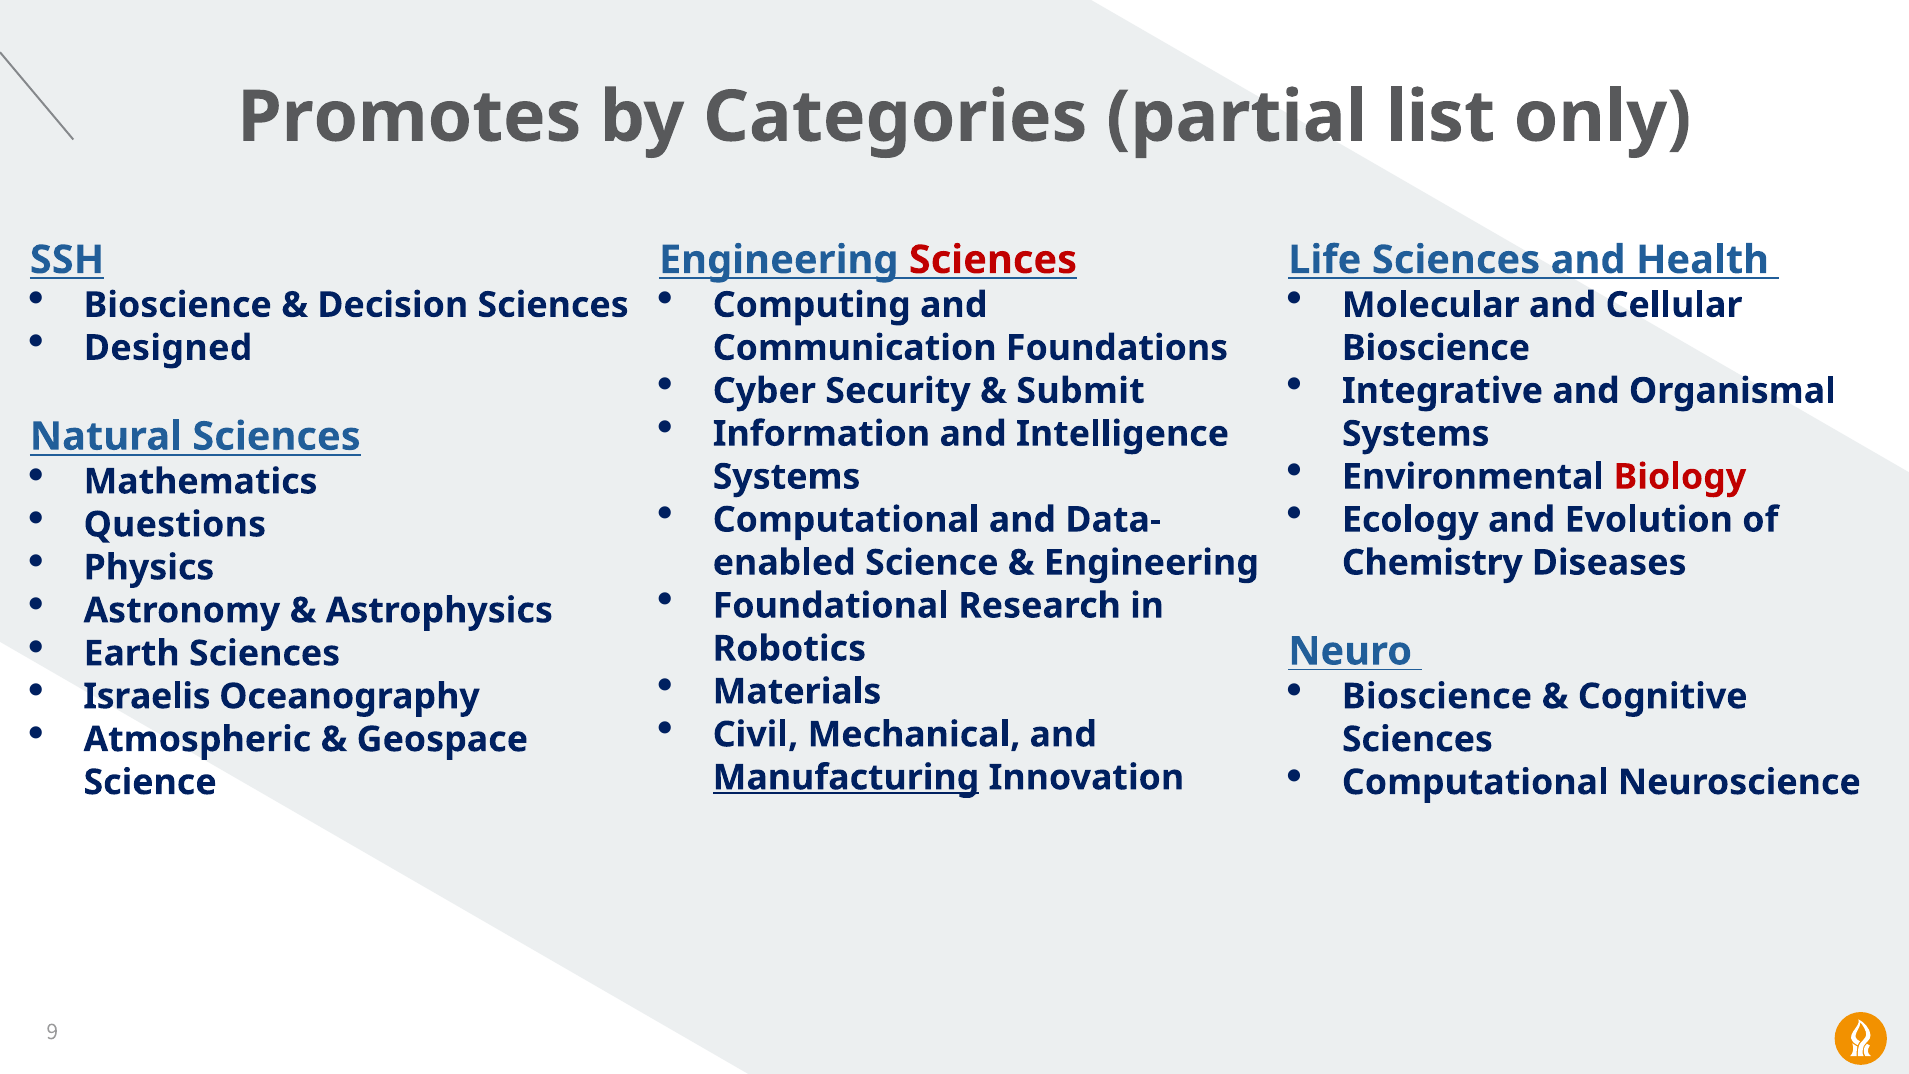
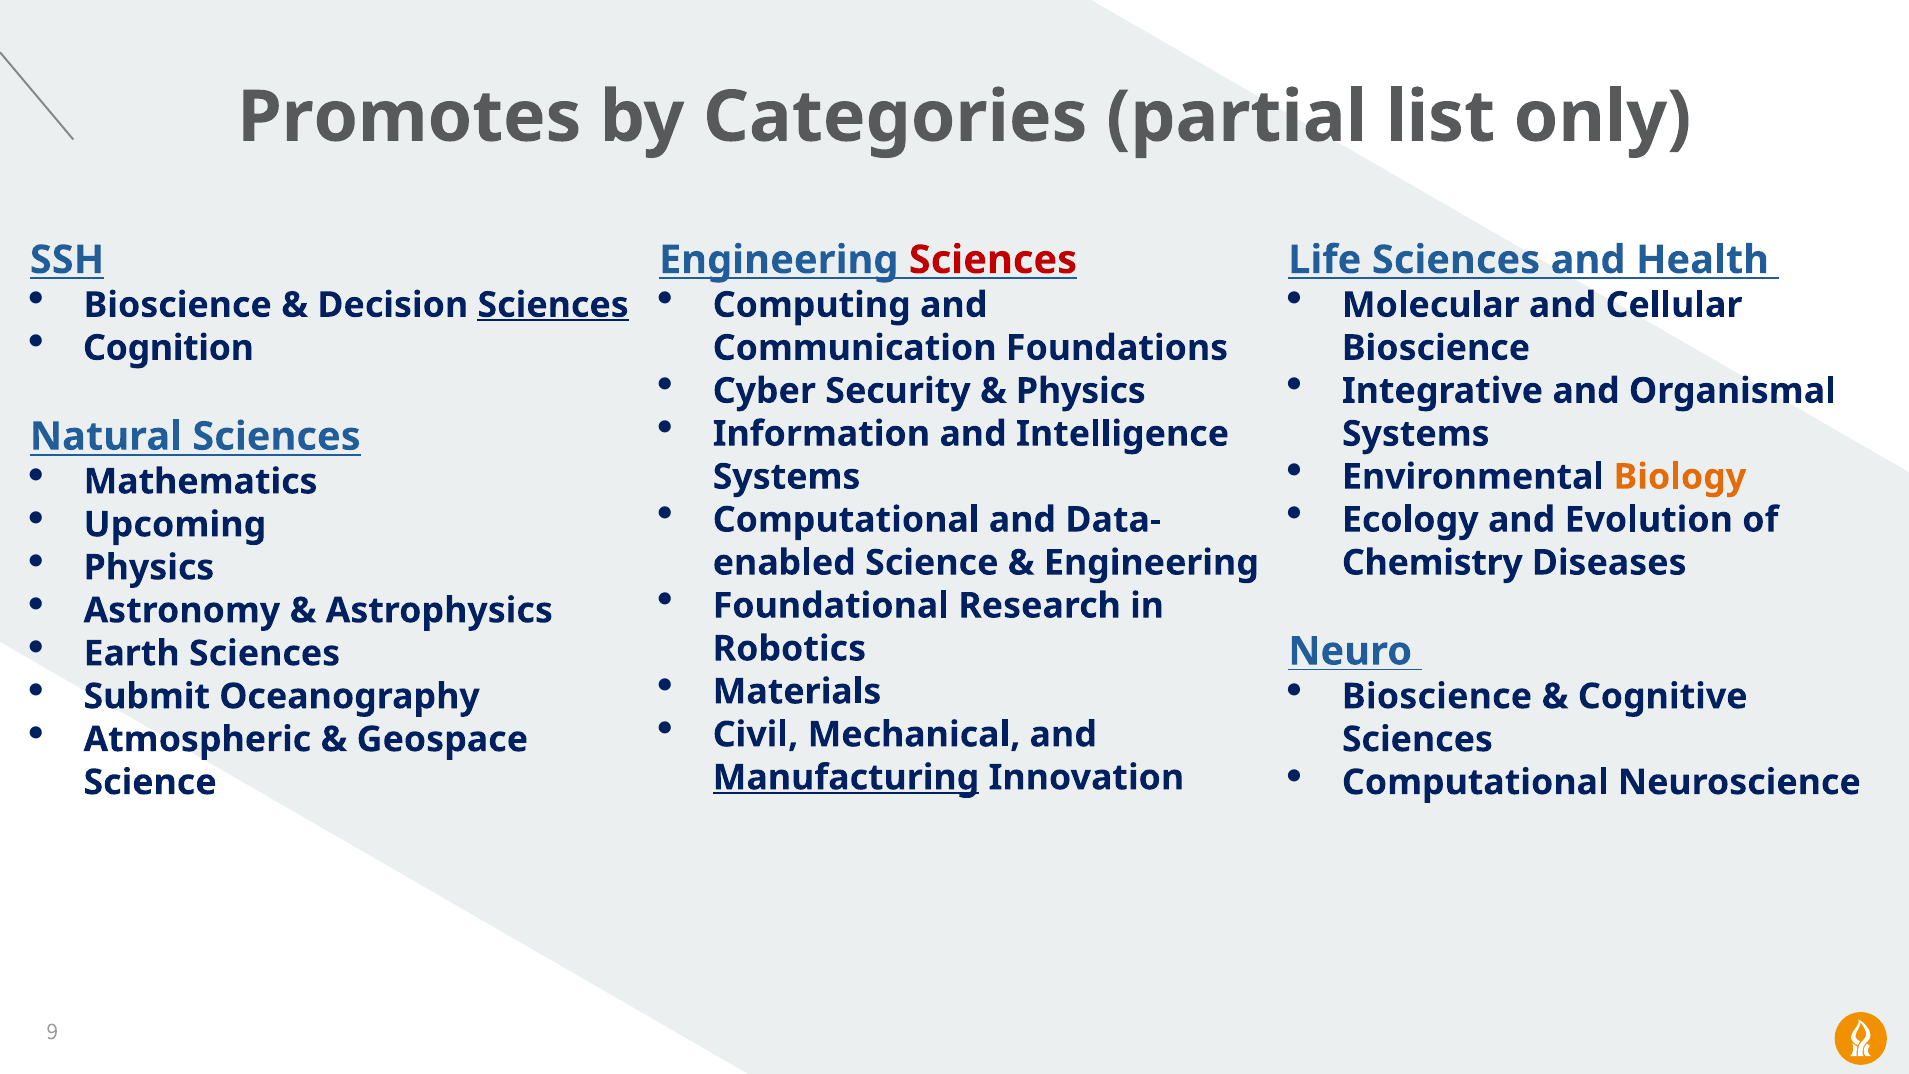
Sciences underline: none -> present (553, 305)
Designed: Designed -> Cognition (168, 348)
Submit: Submit -> Physics (1081, 391)
Biology colour: red -> orange (1680, 477)
Questions: Questions -> Upcoming (175, 525)
Israelis: Israelis -> Submit (147, 696)
